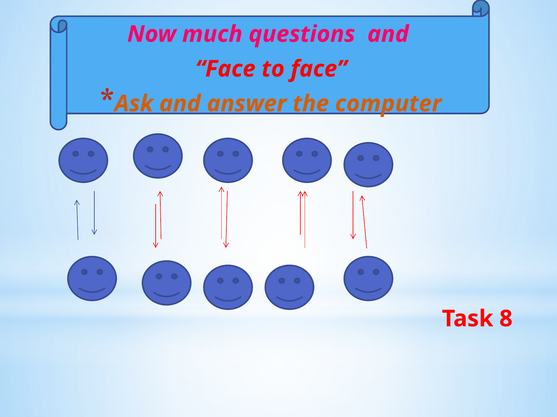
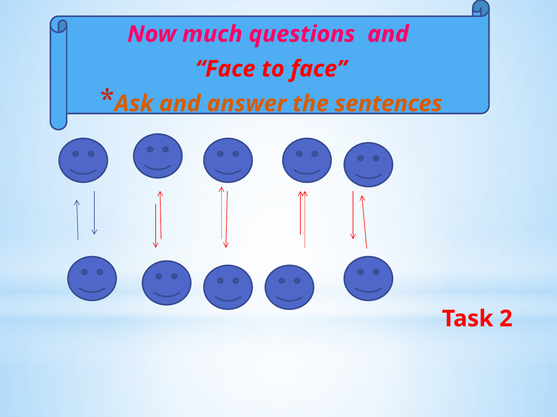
computer: computer -> sentences (388, 104)
8: 8 -> 2 (506, 319)
